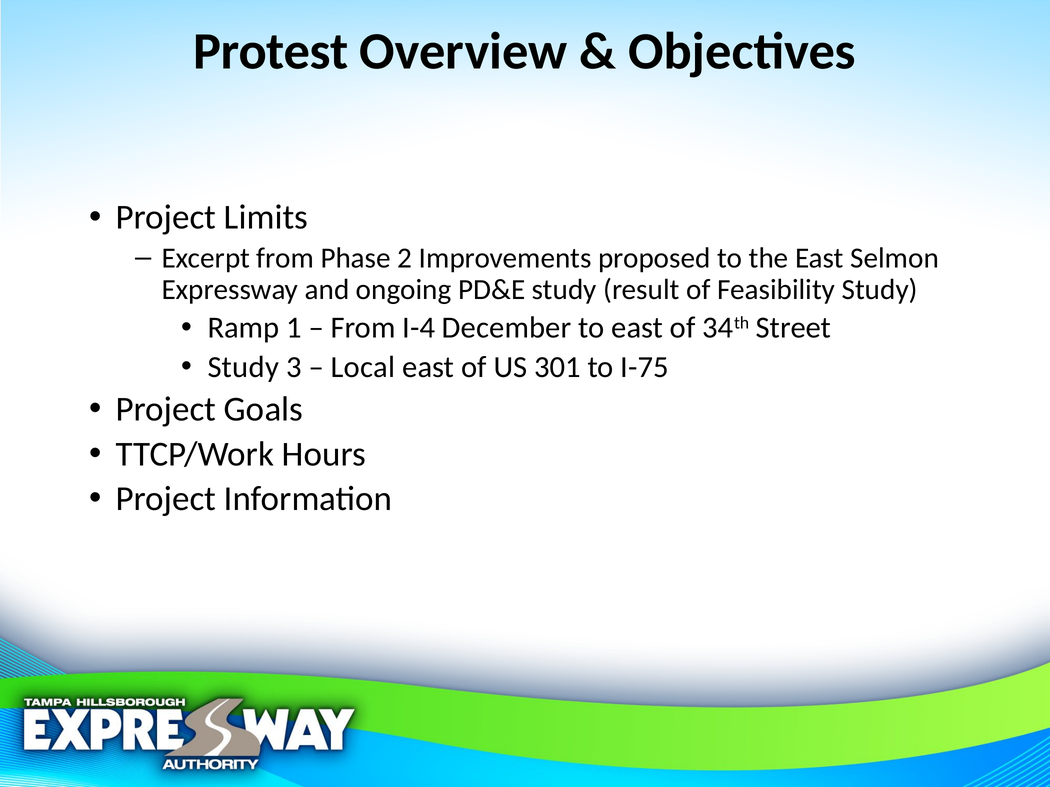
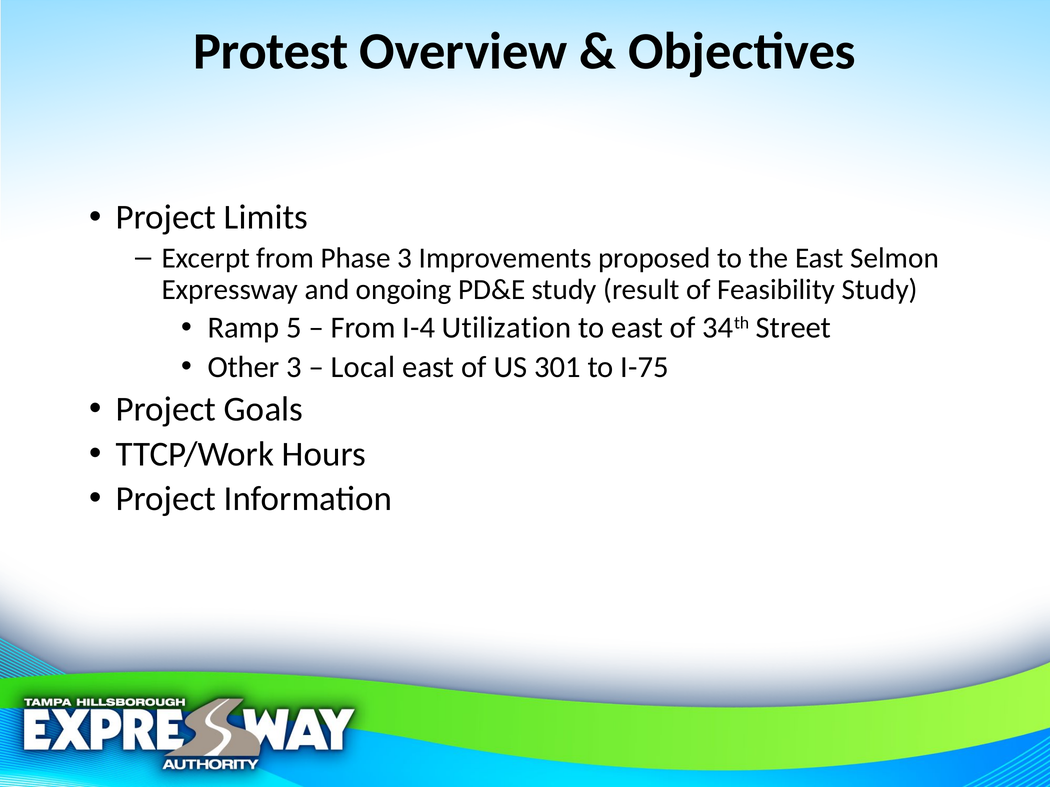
Phase 2: 2 -> 3 (405, 258)
1: 1 -> 5 (294, 328)
December: December -> Utilization (507, 328)
Study: Study -> Other (244, 367)
